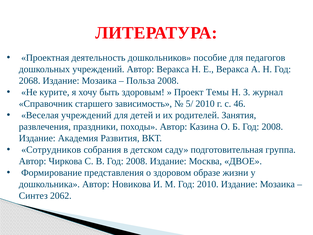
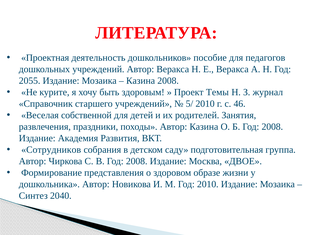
2068: 2068 -> 2055 (30, 81)
Польза: Польза -> Казина (141, 81)
старшего зависимость: зависимость -> учреждений (143, 104)
Веселая учреждений: учреждений -> собственной (86, 115)
2062: 2062 -> 2040 (61, 195)
